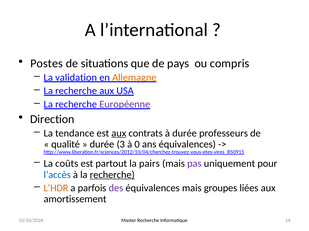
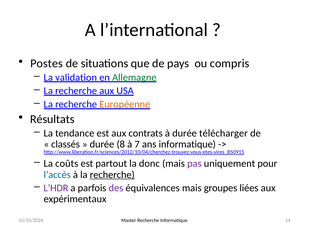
Allemagne colour: orange -> green (134, 78)
Européenne colour: purple -> orange (125, 105)
Direction: Direction -> Résultats (52, 120)
aux underline: present -> none (119, 134)
professeurs: professeurs -> télécharger (223, 134)
qualité: qualité -> classés (66, 145)
3: 3 -> 8 (121, 145)
0: 0 -> 7 (137, 145)
ans équivalences: équivalences -> informatique (187, 145)
pairs: pairs -> donc (149, 164)
L’HDR colour: orange -> purple (56, 188)
amortissement: amortissement -> expérimentaux (75, 200)
